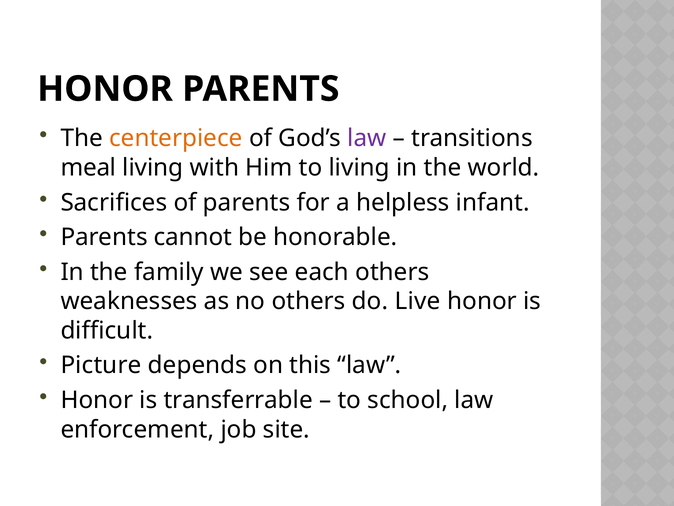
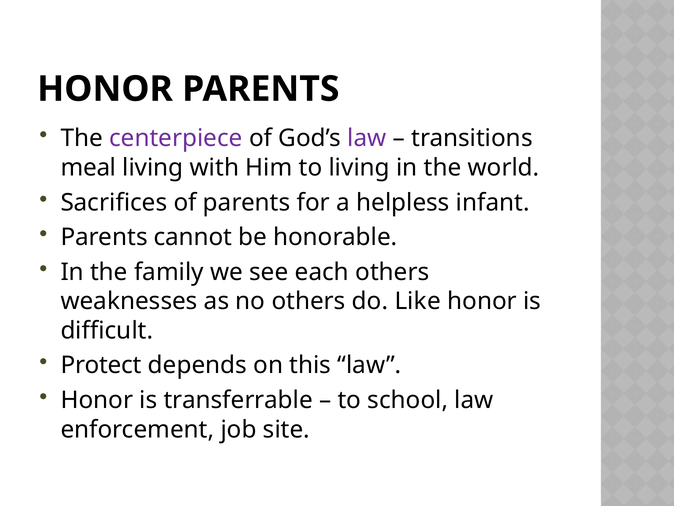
centerpiece colour: orange -> purple (176, 138)
Live: Live -> Like (418, 301)
Picture: Picture -> Protect (101, 365)
